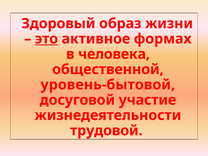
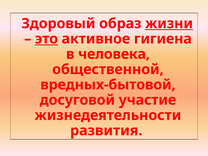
жизни underline: none -> present (169, 24)
формах: формах -> гигиена (163, 39)
уровень-бытовой: уровень-бытовой -> вредных-бытовой (108, 85)
трудовой: трудовой -> развития (106, 131)
